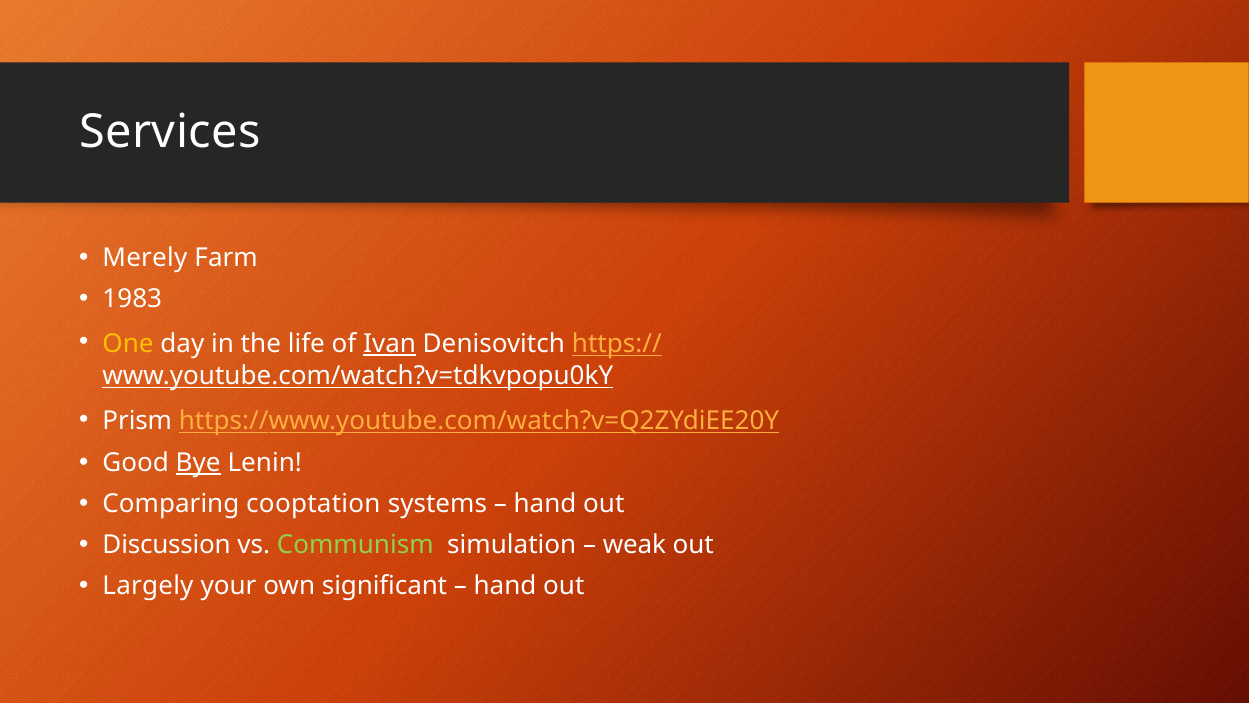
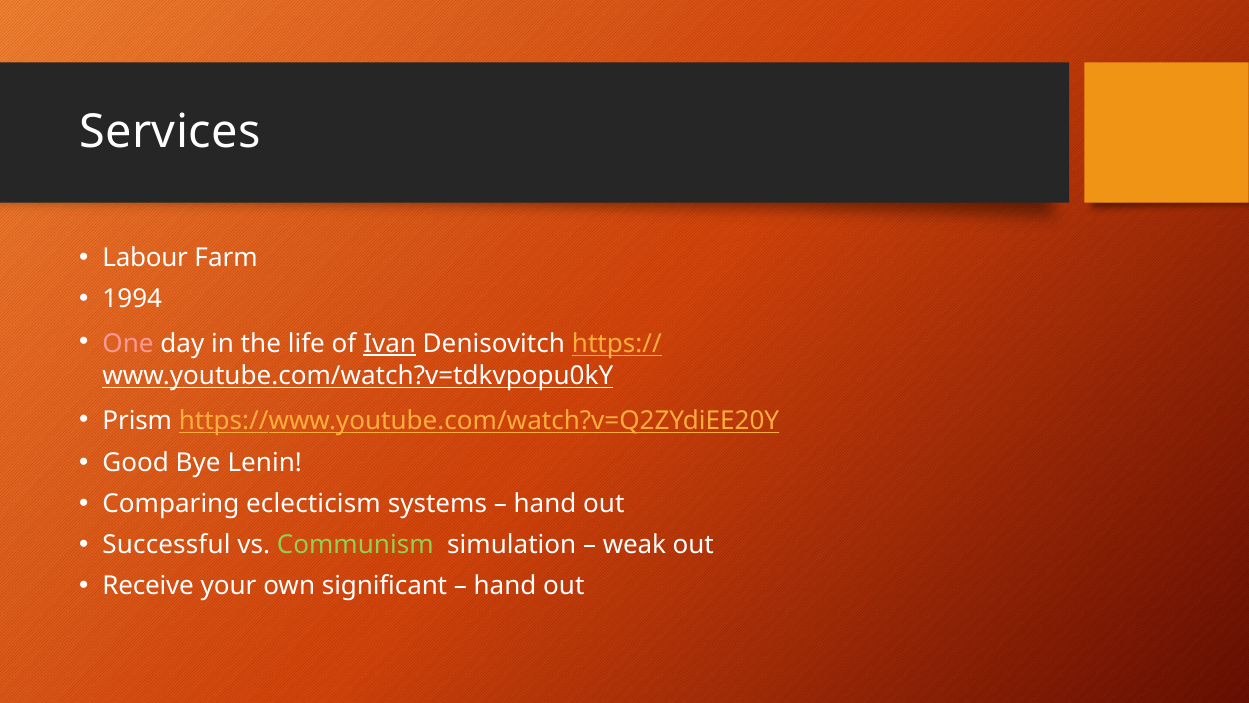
Merely: Merely -> Labour (145, 258)
1983: 1983 -> 1994 (132, 299)
One colour: yellow -> pink (128, 343)
Bye underline: present -> none (198, 462)
cooptation: cooptation -> eclecticism (313, 504)
Discussion: Discussion -> Successful (166, 545)
Largely: Largely -> Receive (148, 586)
